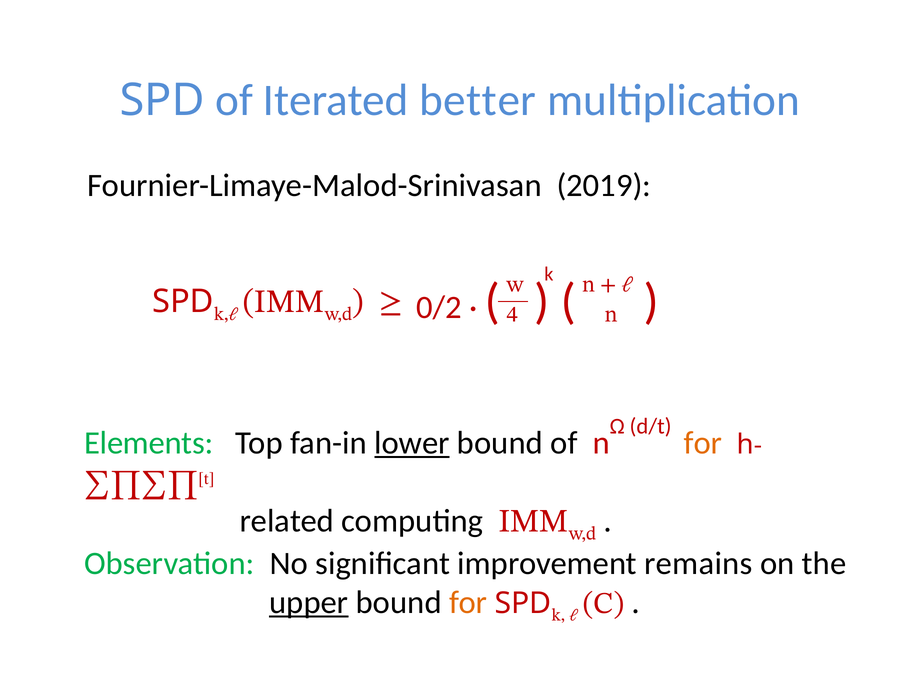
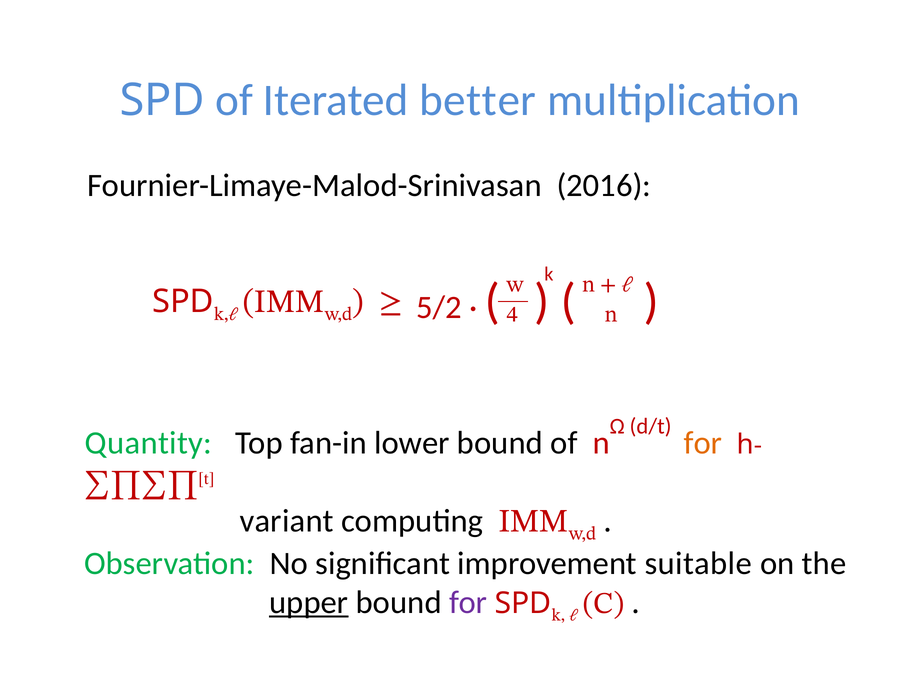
2019: 2019 -> 2016 (604, 186)
0/2: 0/2 -> 5/2 (439, 308)
Elements: Elements -> Quantity (148, 443)
lower underline: present -> none (412, 443)
related: related -> variant (287, 522)
remains: remains -> suitable (698, 564)
for colour: orange -> purple (468, 603)
